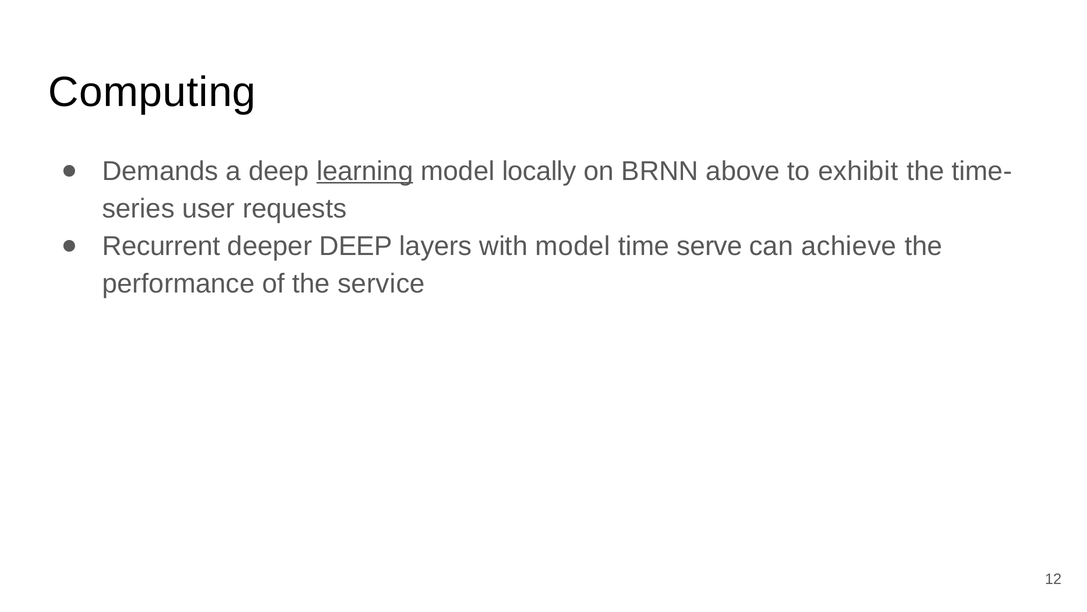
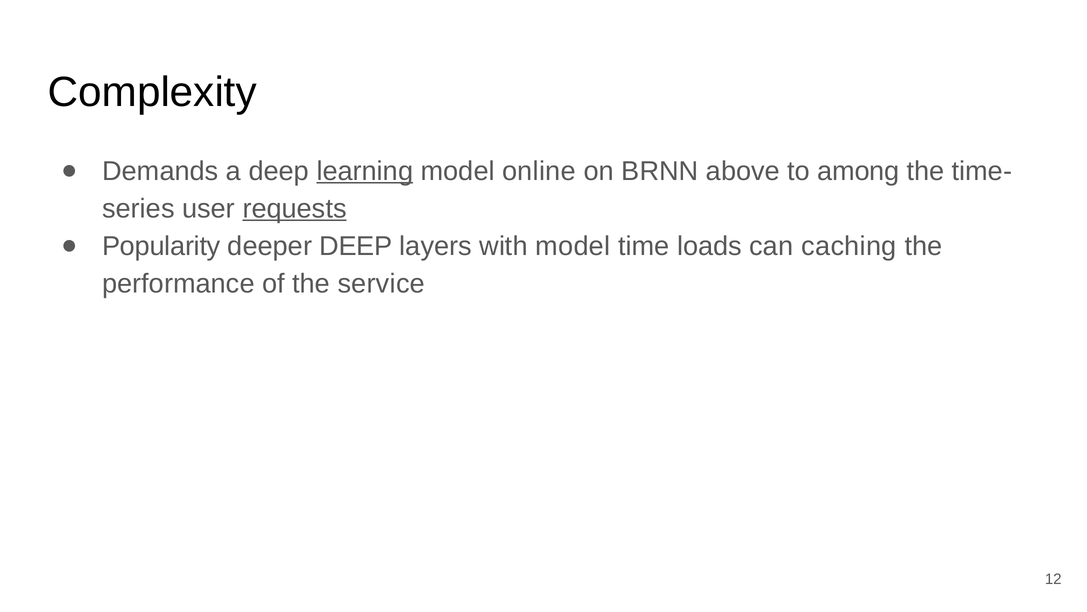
Computing: Computing -> Complexity (152, 92)
locally: locally -> online (539, 171)
exhibit: exhibit -> among (858, 171)
requests underline: none -> present (295, 208)
Recurrent: Recurrent -> Popularity (161, 246)
serve: serve -> loads (709, 246)
achieve: achieve -> caching (849, 246)
